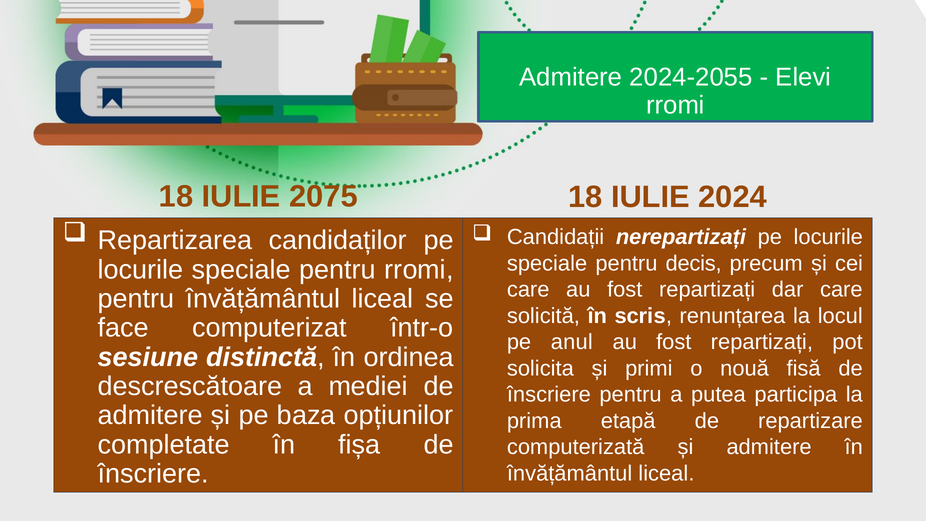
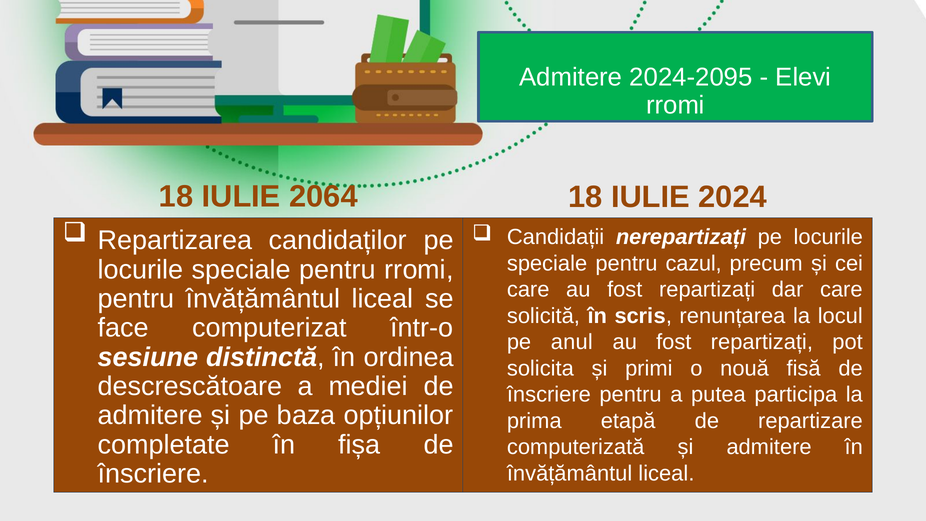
2024-2055: 2024-2055 -> 2024-2095 (691, 77)
2075: 2075 -> 2064 (323, 197)
decis: decis -> cazul (694, 263)
